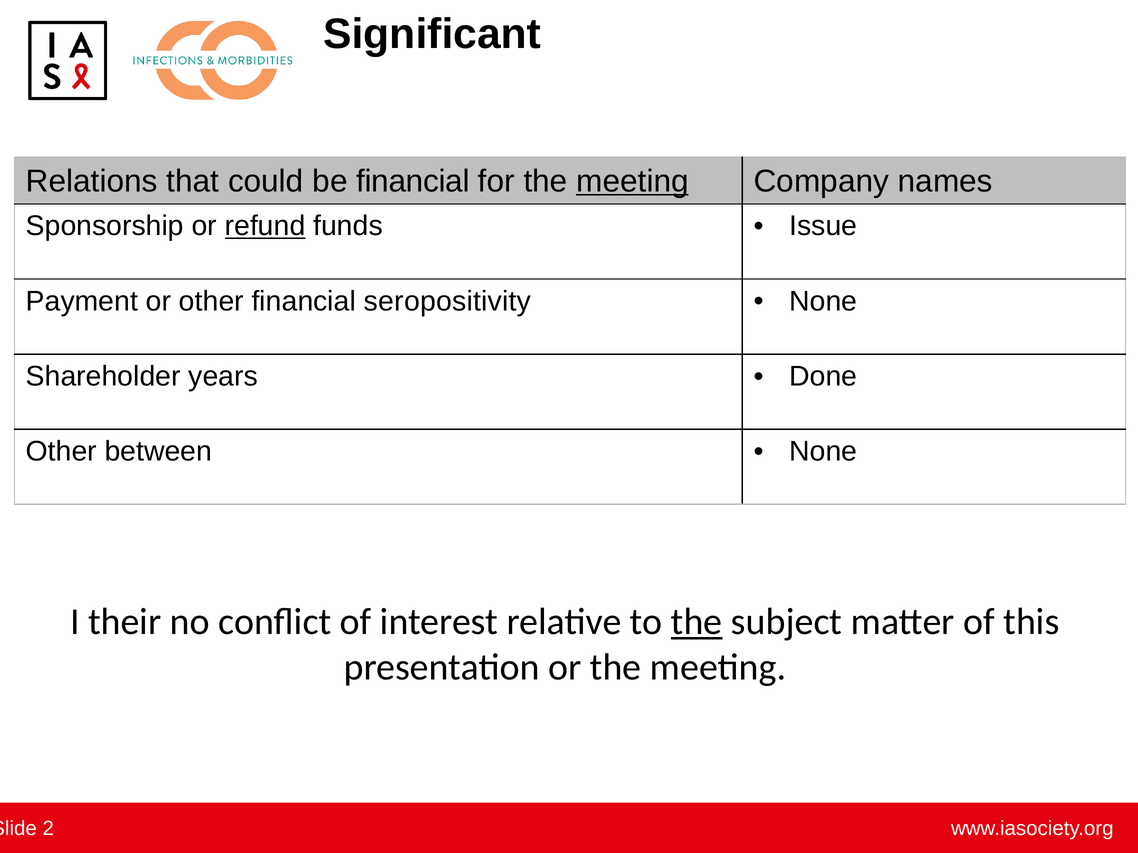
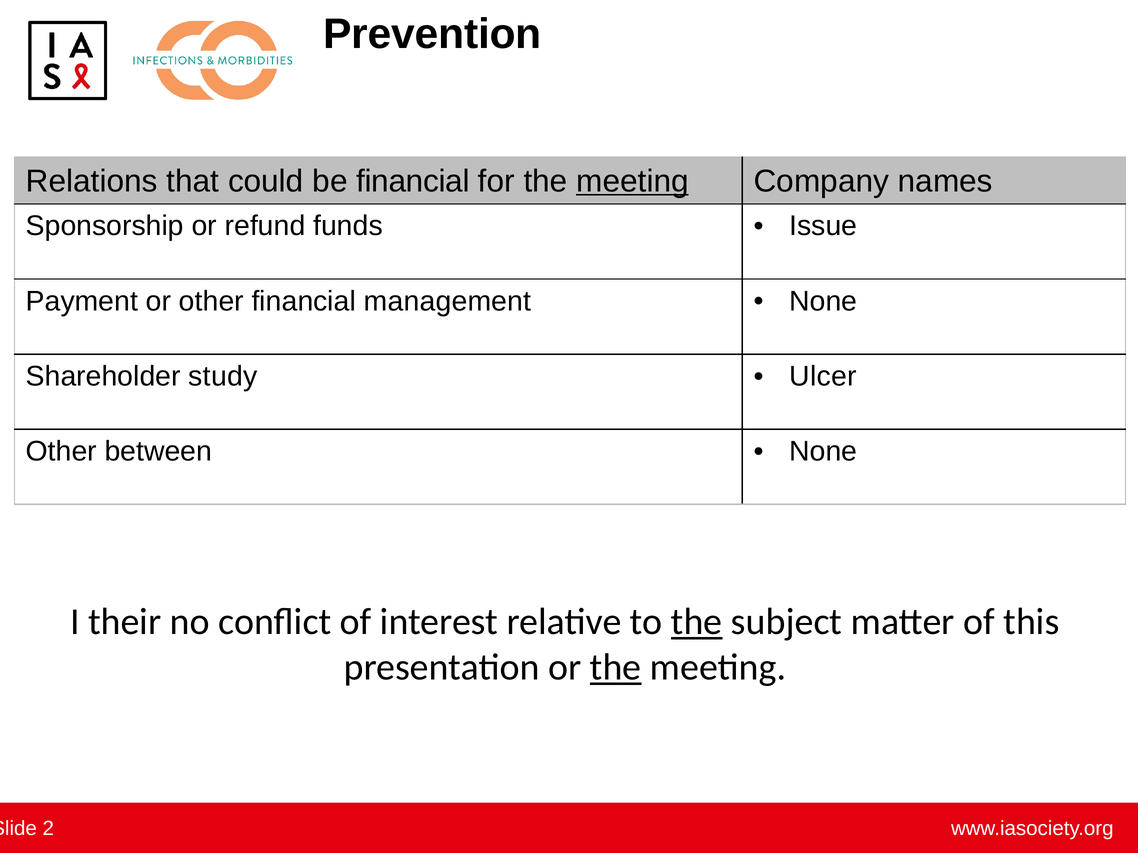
Significant: Significant -> Prevention (432, 34)
refund underline: present -> none (265, 226)
seropositivity: seropositivity -> management (448, 301)
years: years -> study (223, 376)
Done: Done -> Ulcer (823, 376)
the underline: none -> present (616, 668)
